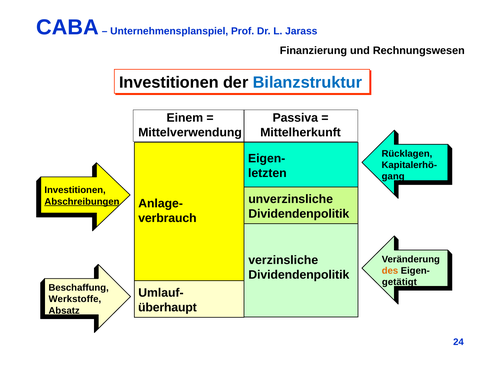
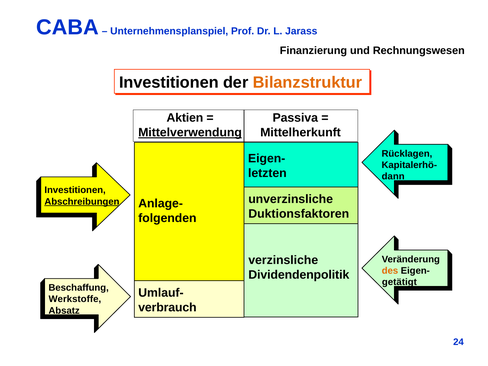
Bilanzstruktur colour: blue -> orange (307, 82)
Einem: Einem -> Aktien (185, 118)
Mittelverwendung underline: none -> present (190, 133)
gang: gang -> dann (393, 176)
Dividendenpolitik: Dividendenpolitik -> Duktionsfaktoren (299, 214)
verbrauch: verbrauch -> folgenden (167, 218)
überhaupt: überhaupt -> verbrauch (167, 307)
